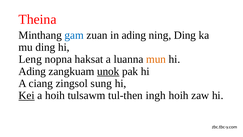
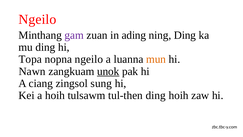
Theina: Theina -> Ngeilo (37, 19)
gam colour: blue -> purple (74, 35)
Leng: Leng -> Topa (30, 59)
nopna haksat: haksat -> ngeilo (89, 59)
Ading: Ading -> Nawn (32, 71)
Kei underline: present -> none (27, 95)
tul-then ingh: ingh -> ding (156, 95)
